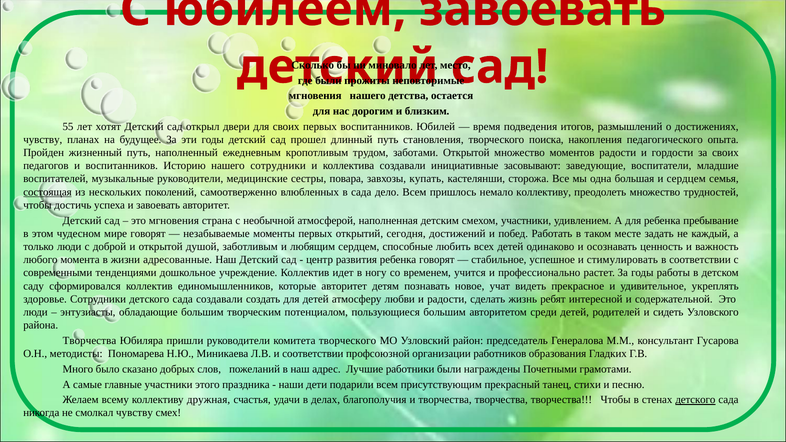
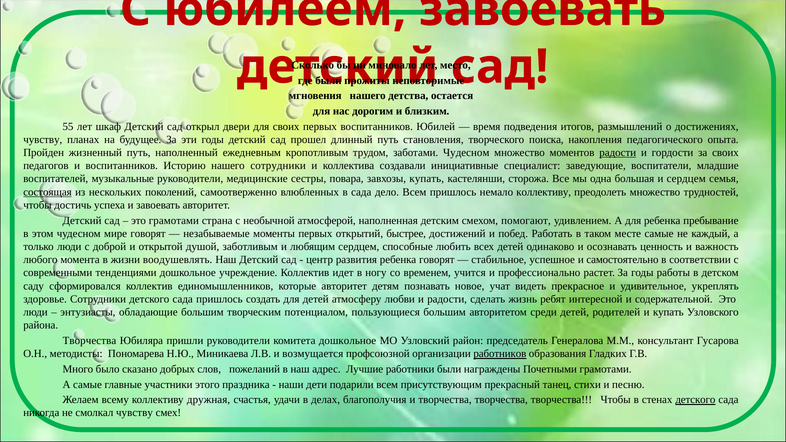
хотят: хотят -> шкаф (108, 126)
заботами Открытой: Открытой -> Чудесном (466, 153)
радости underline: none -> present (618, 153)
засовывают: засовывают -> специалист (532, 166)
это мгновения: мгновения -> грамотами (174, 220)
смехом участники: участники -> помогают (526, 220)
сегодня: сегодня -> быстрее (406, 234)
месте задать: задать -> самые (659, 234)
адресованные: адресованные -> воодушевлять (178, 260)
стимулировать: стимулировать -> самостоятельно (622, 260)
сада создавали: создавали -> пришлось (219, 299)
и сидеть: сидеть -> купать (668, 312)
комитета творческого: творческого -> дошкольное (348, 341)
и соответствии: соответствии -> возмущается (313, 354)
работников underline: none -> present (500, 354)
